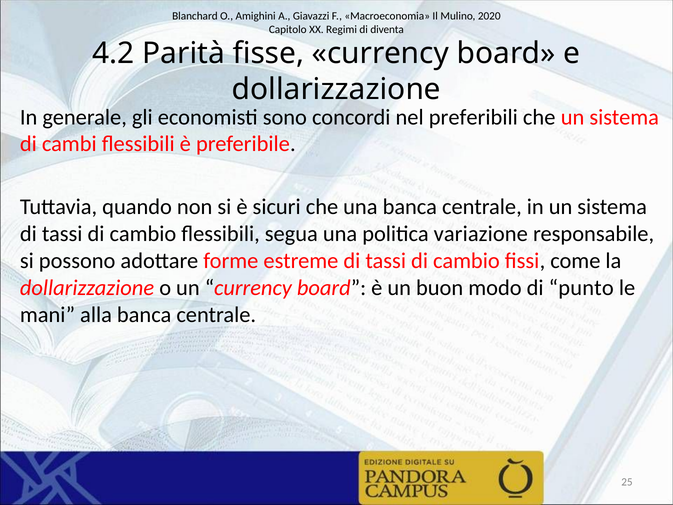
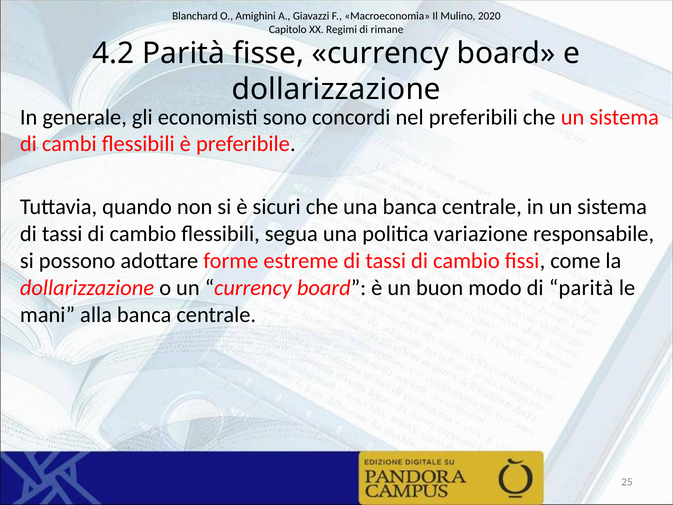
diventa: diventa -> rimane (387, 29)
di punto: punto -> parità (581, 288)
